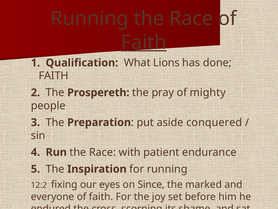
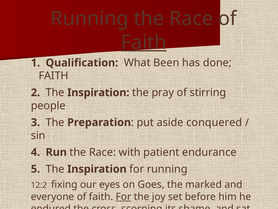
Lions: Lions -> Been (166, 63)
2 The Prospereth: Prospereth -> Inspiration (98, 92)
mighty: mighty -> stirring (208, 92)
Since: Since -> Goes (151, 184)
For underline: none -> present (124, 196)
